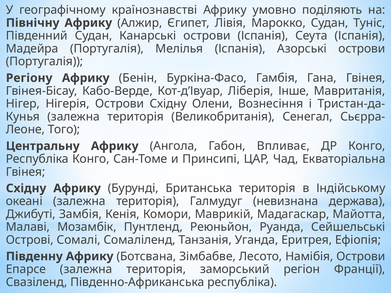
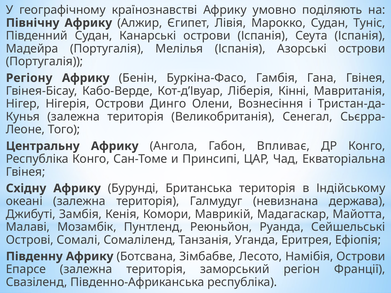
Інше: Інше -> Кінні (294, 91)
Острови Східну: Східну -> Динго (168, 104)
